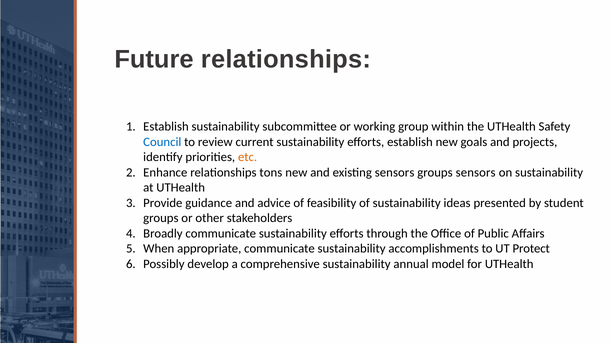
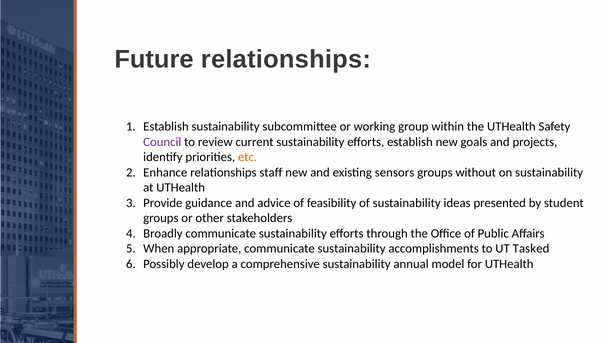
Council colour: blue -> purple (162, 142)
tons: tons -> staff (271, 173)
groups sensors: sensors -> without (476, 173)
Protect: Protect -> Tasked (531, 249)
